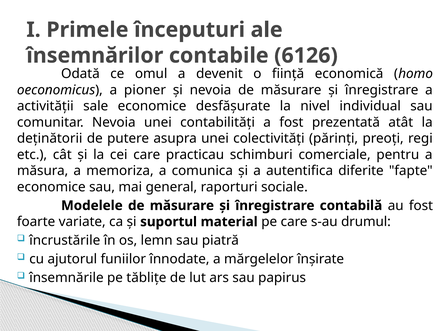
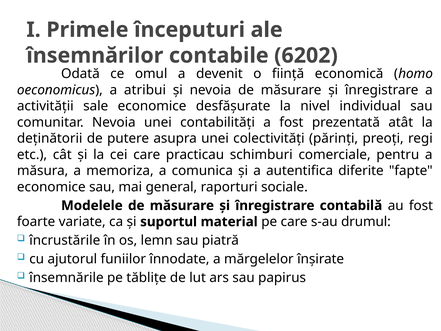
6126: 6126 -> 6202 (306, 55)
pioner: pioner -> atribui (145, 90)
